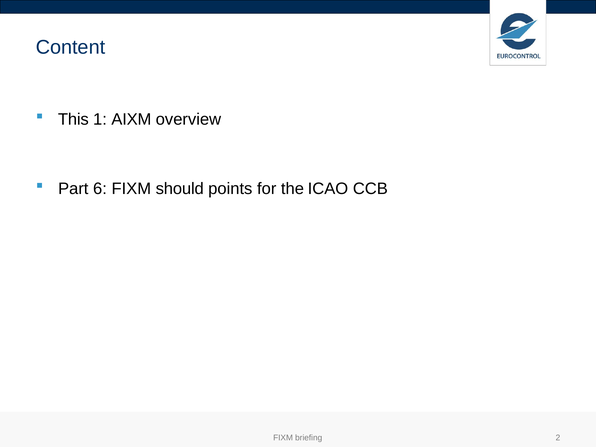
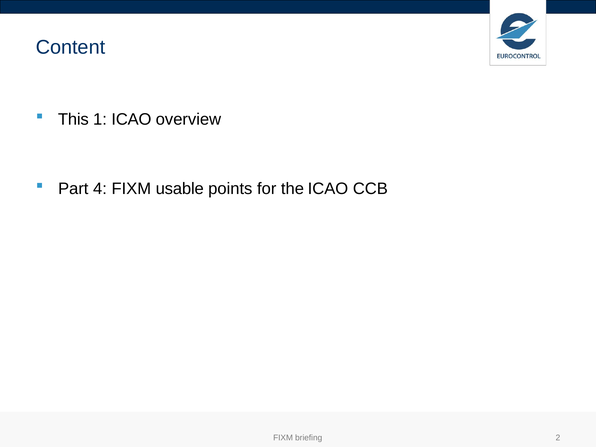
1 AIXM: AIXM -> ICAO (131, 119)
6: 6 -> 4 (100, 189)
should: should -> usable (180, 189)
